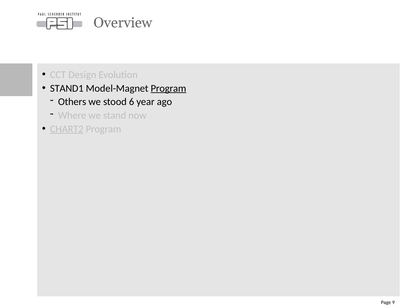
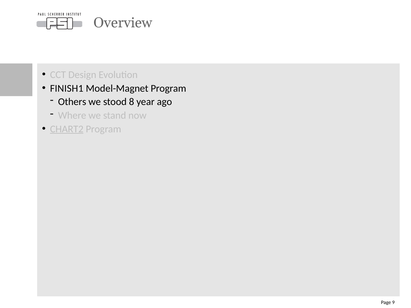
STAND1: STAND1 -> FINISH1 (67, 88)
Program underline: present -> none (168, 88)
6: 6 -> 8 (132, 102)
